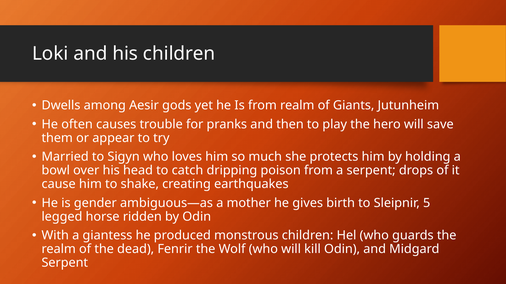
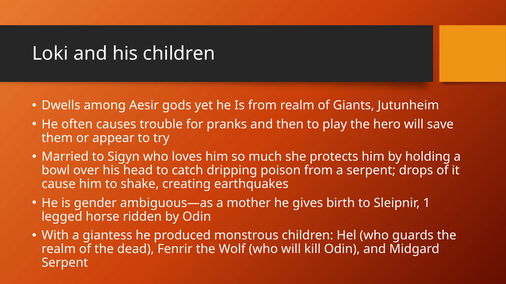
5: 5 -> 1 (427, 203)
